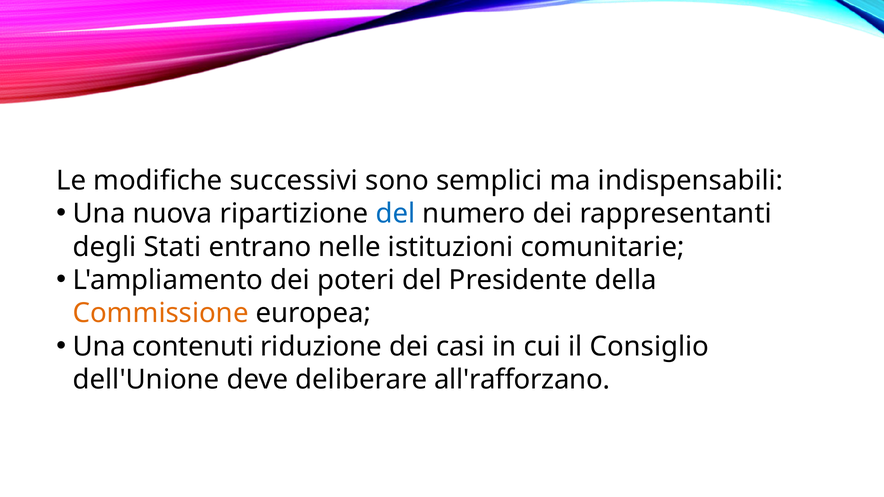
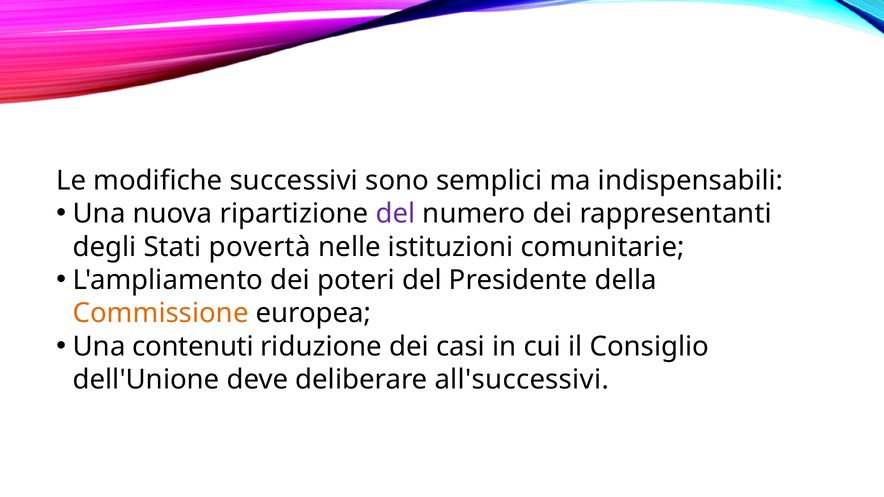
del colour: blue -> purple (395, 214)
entrano: entrano -> povertà (260, 247)
all'rafforzano: all'rafforzano -> all'successivi (522, 380)
